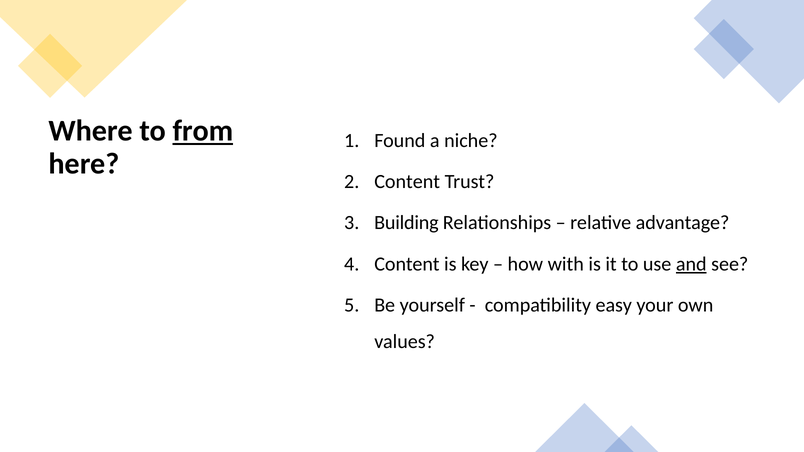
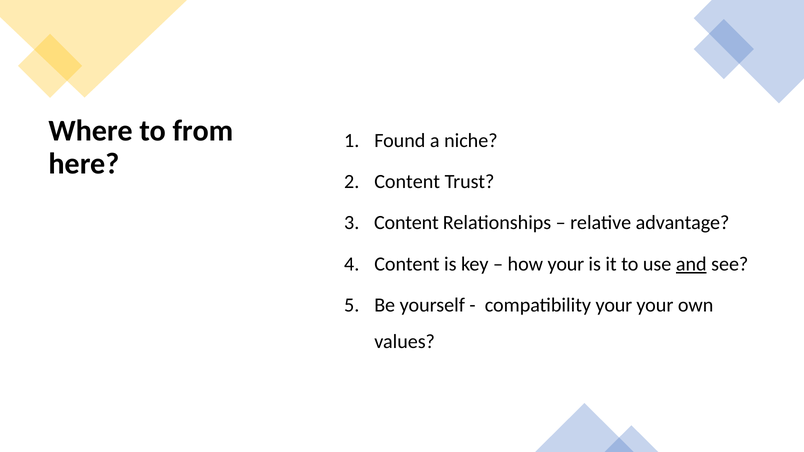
from underline: present -> none (203, 131)
Building: Building -> Content (406, 223)
how with: with -> your (566, 264)
compatibility easy: easy -> your (614, 305)
